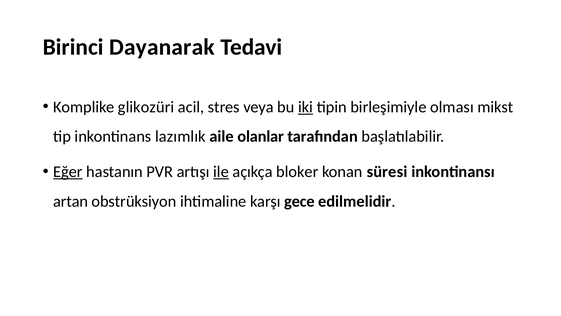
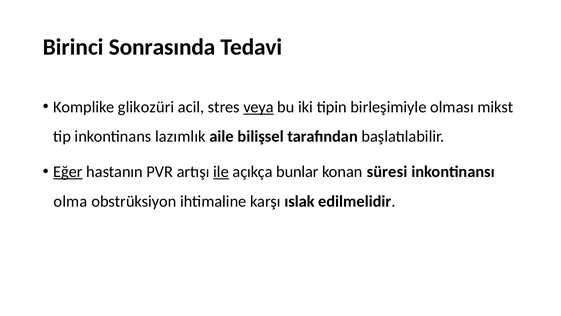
Dayanarak: Dayanarak -> Sonrasında (162, 47)
veya underline: none -> present (259, 107)
iki underline: present -> none (306, 107)
olanlar: olanlar -> bilişsel (261, 136)
bloker: bloker -> bunlar (297, 172)
artan: artan -> olma (70, 201)
gece: gece -> ıslak (300, 201)
